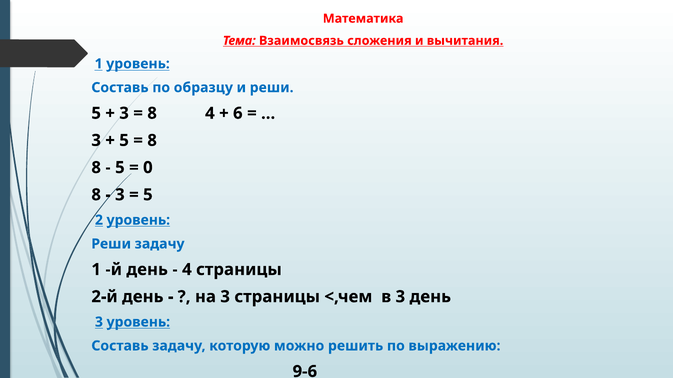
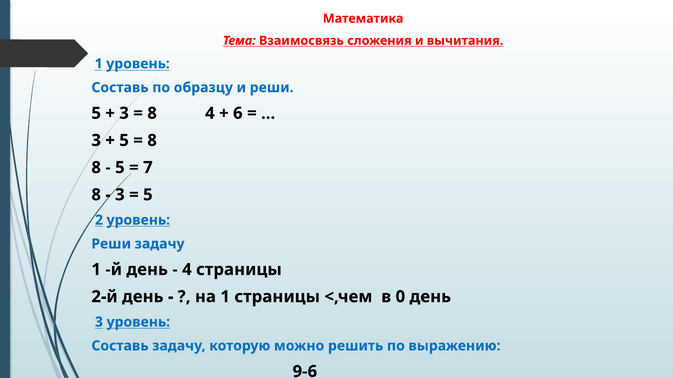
0: 0 -> 7 (148, 168)
на 3: 3 -> 1 (225, 297)
в 3: 3 -> 0 (400, 297)
